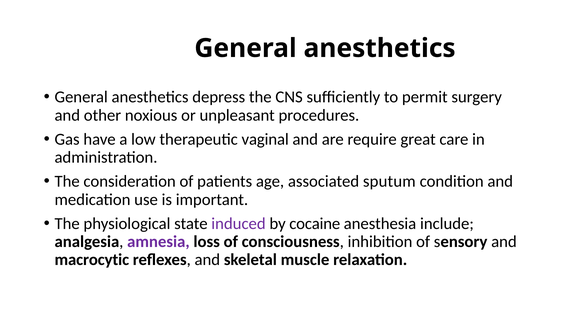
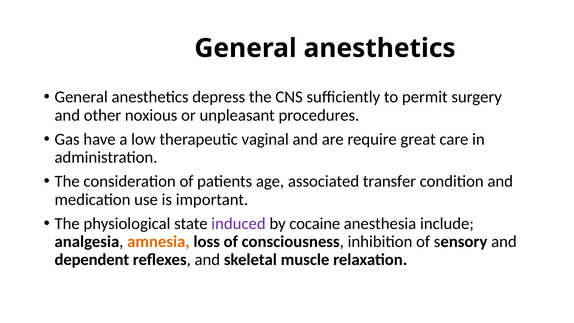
sputum: sputum -> transfer (389, 181)
amnesia colour: purple -> orange (158, 242)
macrocytic: macrocytic -> dependent (92, 260)
